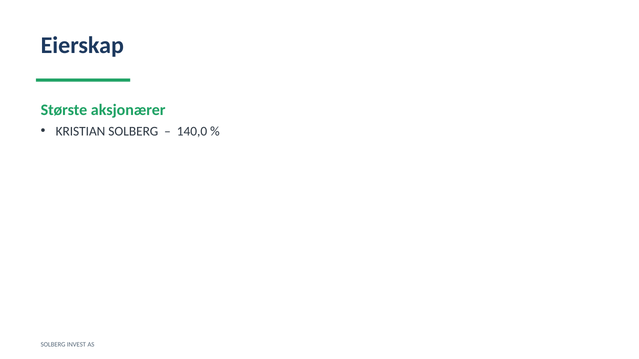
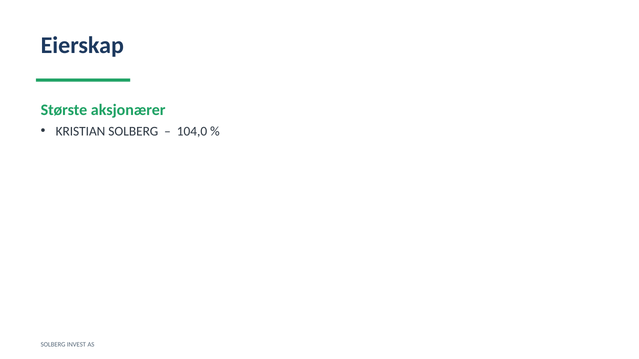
140,0: 140,0 -> 104,0 (192, 131)
